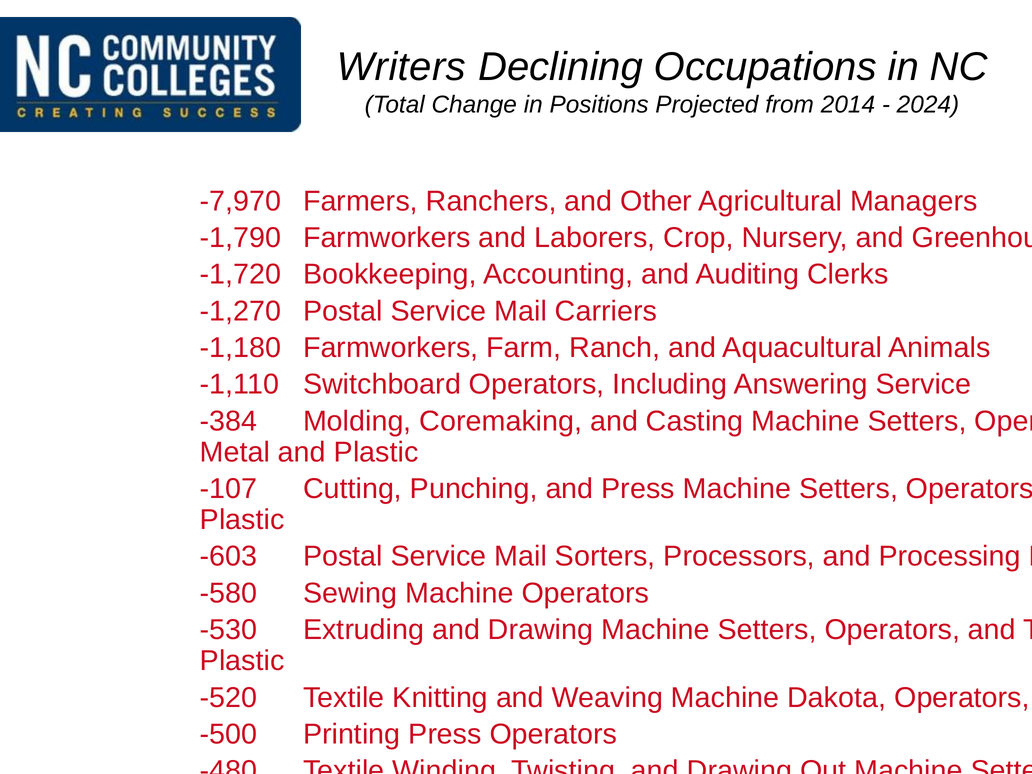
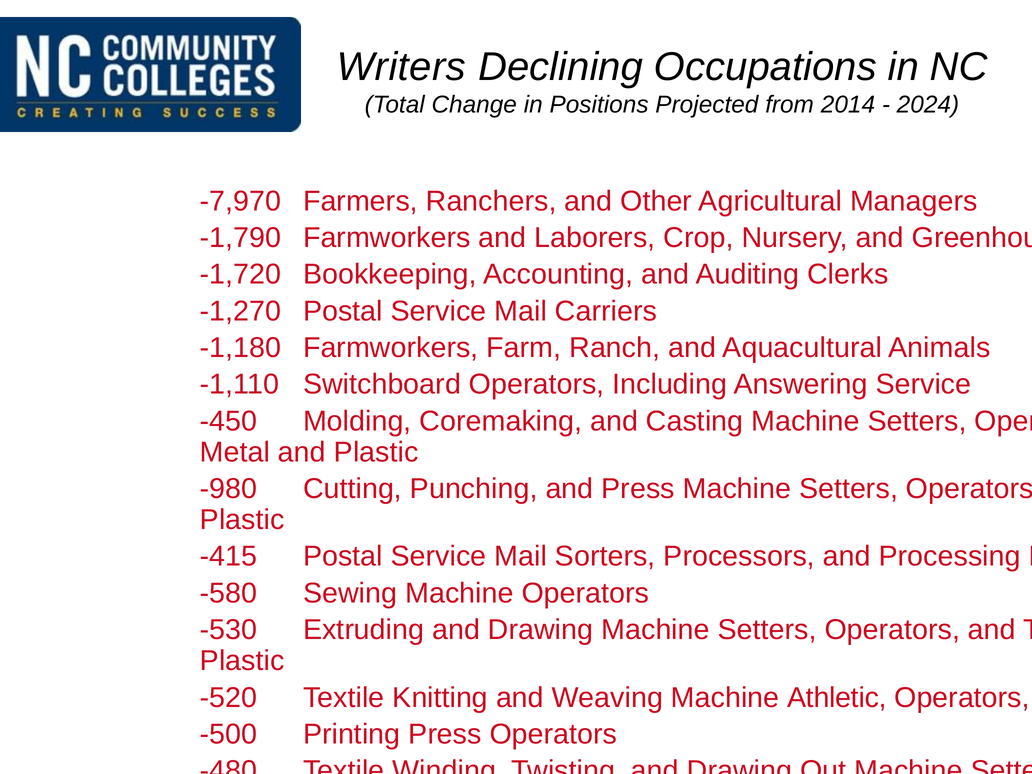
-384: -384 -> -450 (229, 421)
-107: -107 -> -980 (229, 489)
-603: -603 -> -415 (229, 557)
Dakota: Dakota -> Athletic (837, 698)
